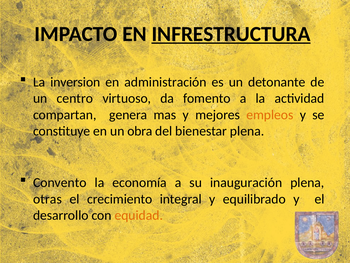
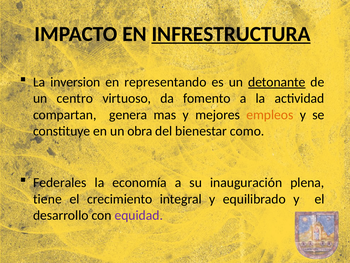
administración: administración -> representando (165, 82)
detonante underline: none -> present (277, 82)
bienestar plena: plena -> como (247, 131)
Convento: Convento -> Federales (60, 182)
otras: otras -> tiene (47, 199)
equidad colour: orange -> purple (139, 215)
